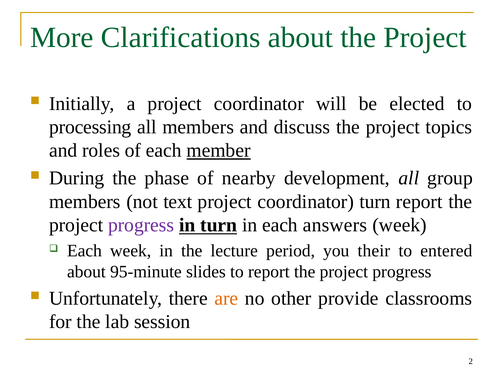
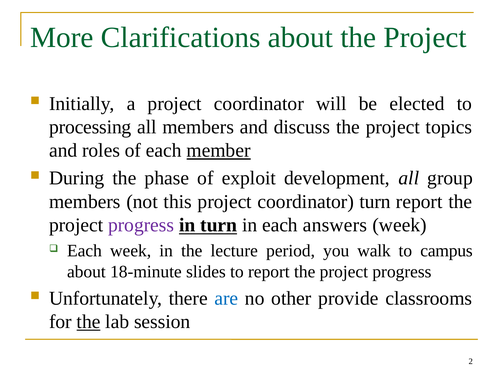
nearby: nearby -> exploit (249, 178)
text: text -> this (178, 202)
their: their -> walk (374, 251)
entered: entered -> campus (446, 251)
95-minute: 95-minute -> 18-minute (146, 272)
are colour: orange -> blue (226, 298)
the underline: none -> present (89, 322)
